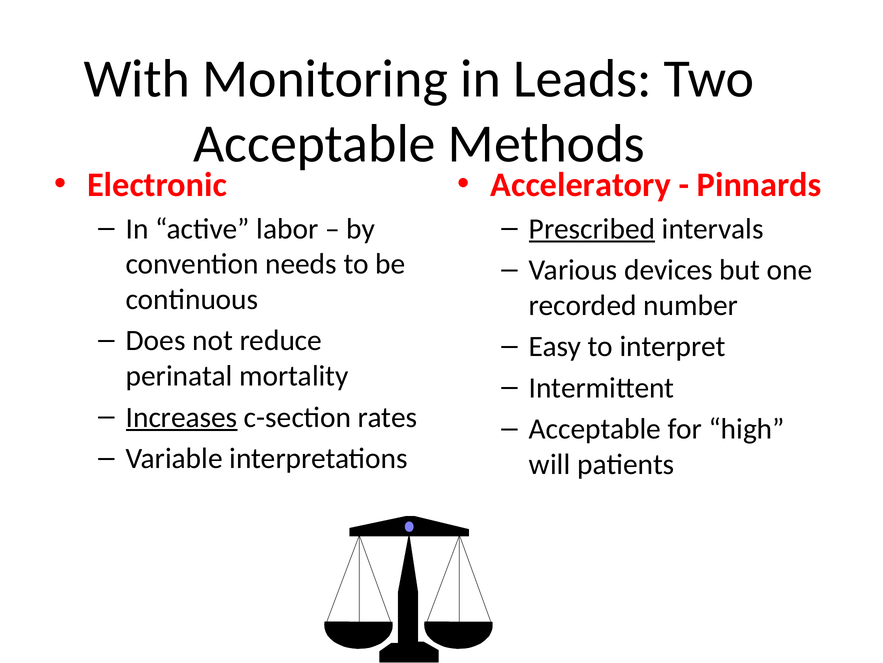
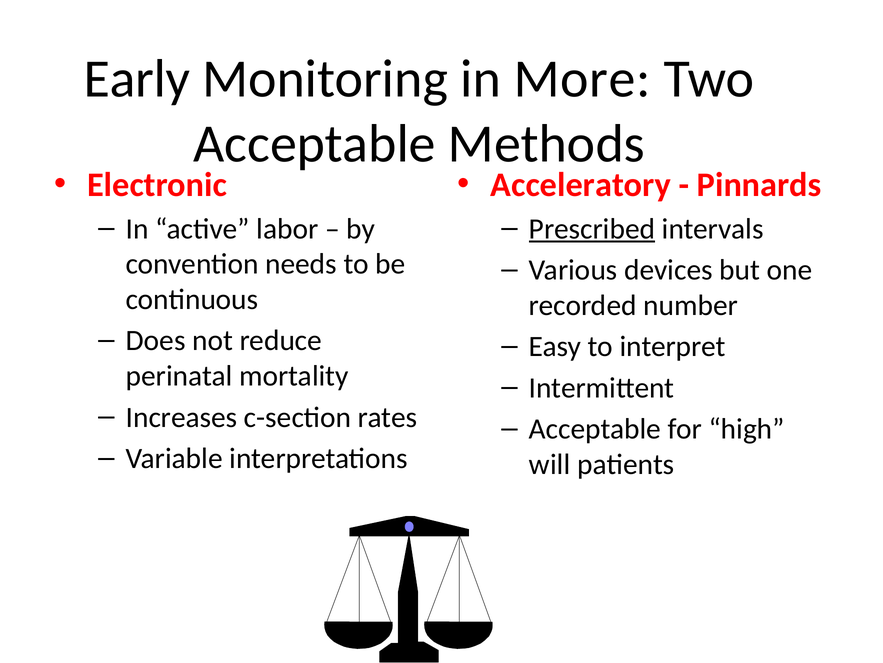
With: With -> Early (137, 79)
Leads: Leads -> More (582, 79)
Increases underline: present -> none (182, 417)
